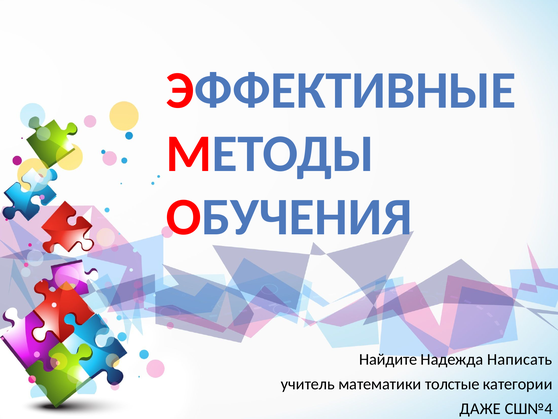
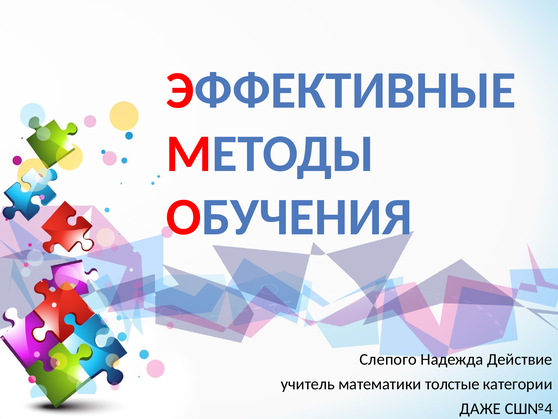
Найдите: Найдите -> Слепого (388, 359)
Написать: Написать -> Действие (520, 359)
